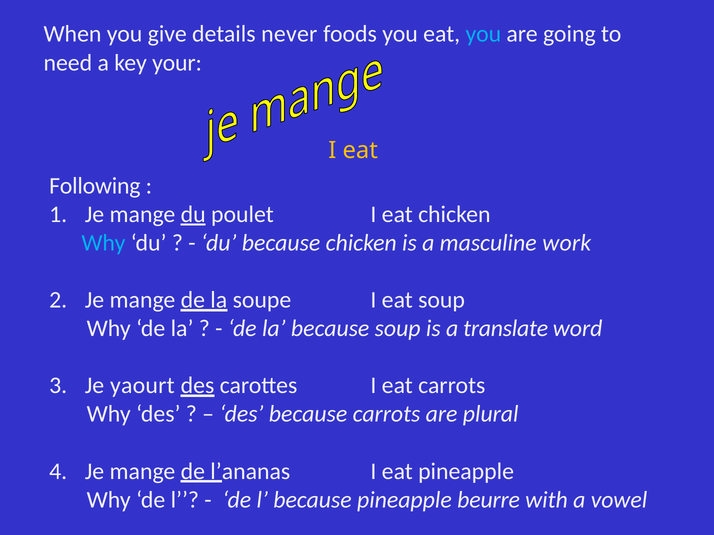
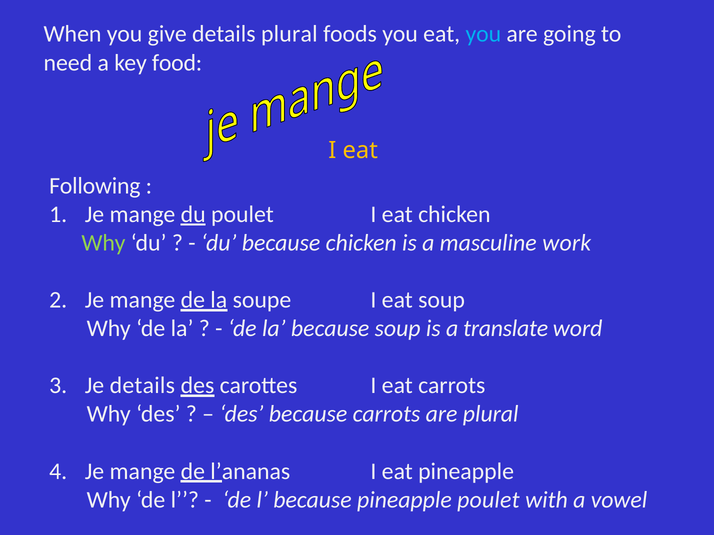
details never: never -> plural (289, 34)
your: your -> food (177, 63)
Why colour: light blue -> light green (103, 243)
Je yaourt: yaourt -> details (142, 386)
pineapple beurre: beurre -> poulet (488, 500)
